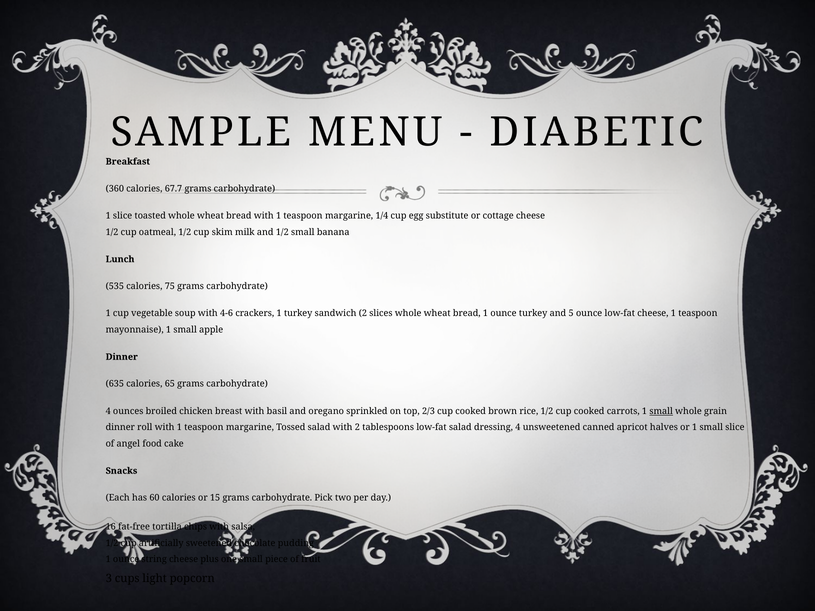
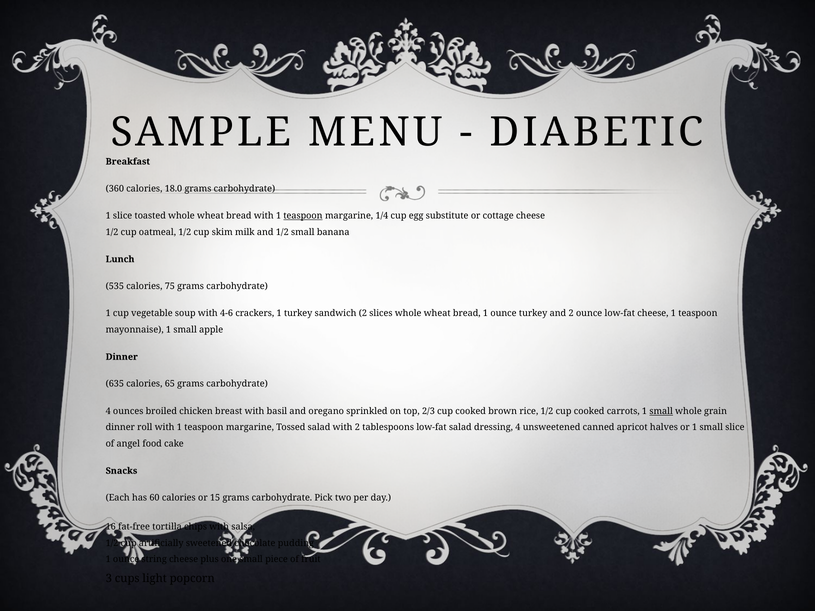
67.7: 67.7 -> 18.0 (173, 189)
teaspoon underline: none -> present (303, 216)
and 5: 5 -> 2 (571, 314)
